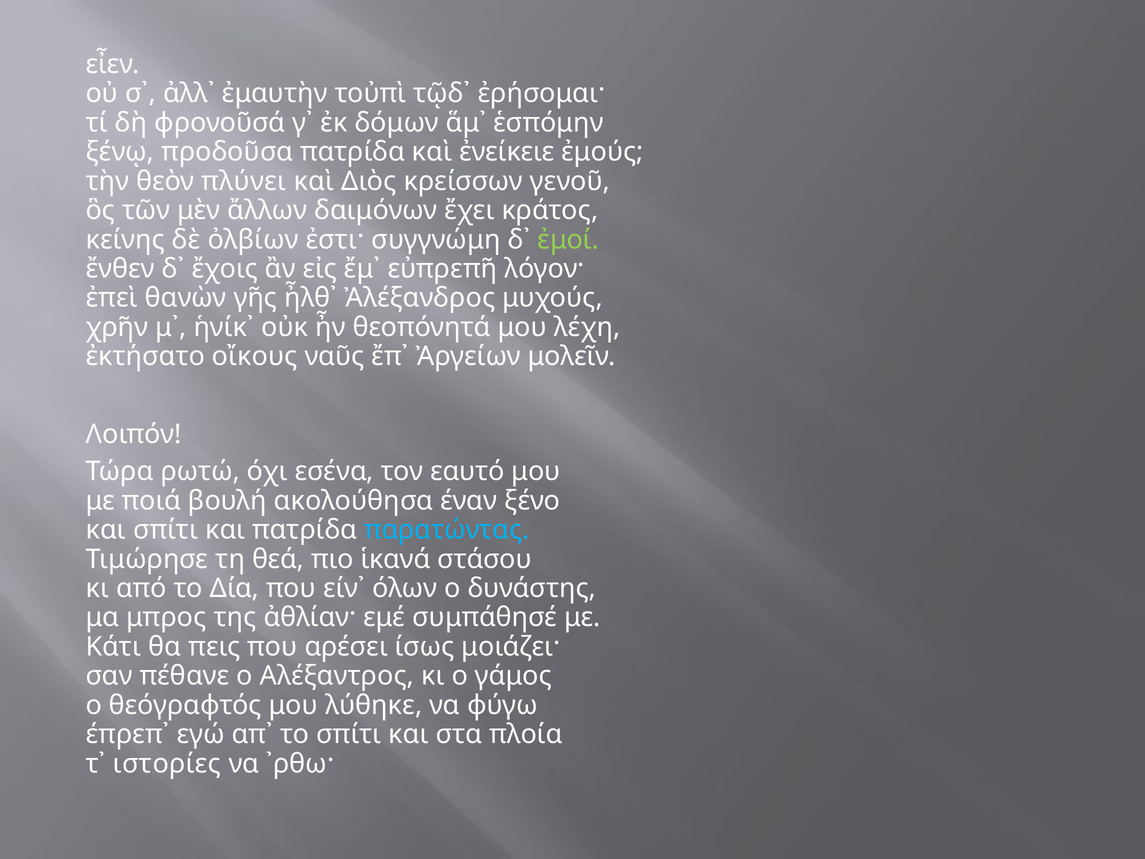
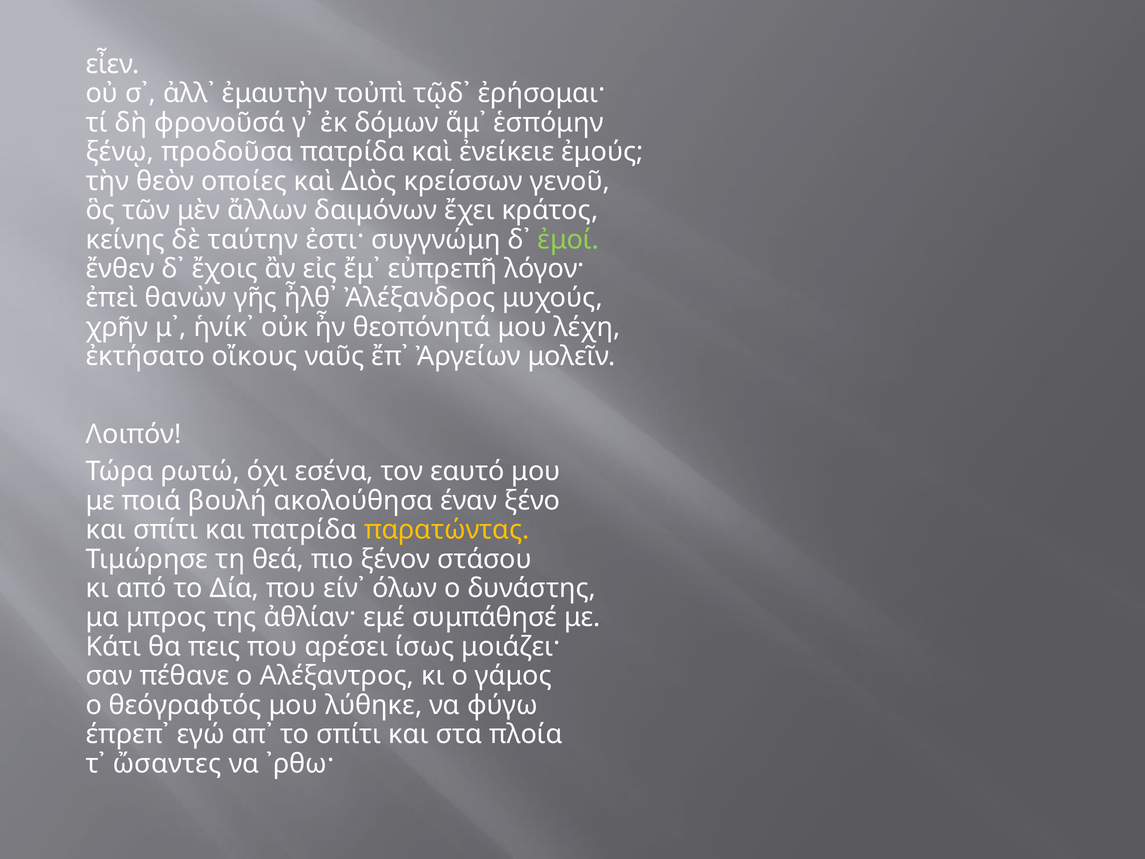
πλύνει: πλύνει -> οποίες (244, 181)
ὀλβίων: ὀλβίων -> ταύτην (253, 240)
παρατώντας colour: light blue -> yellow (447, 530)
ἱκανά: ἱκανά -> ξένον (395, 559)
ιστορίες: ιστορίες -> ὤσαντες (167, 763)
